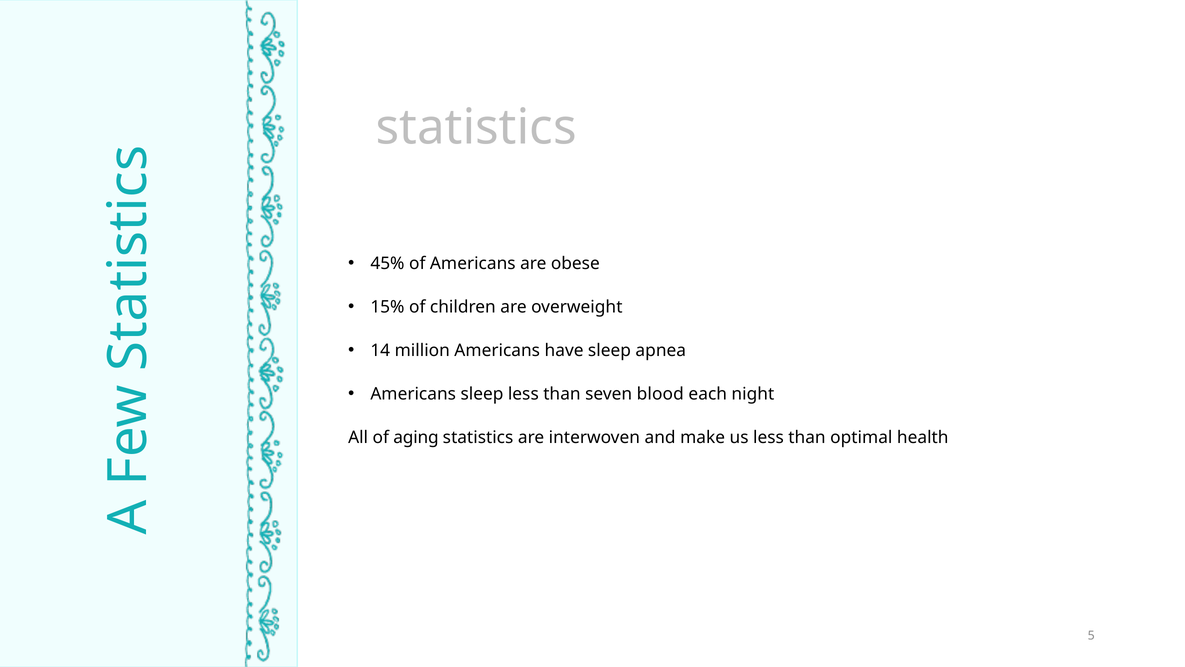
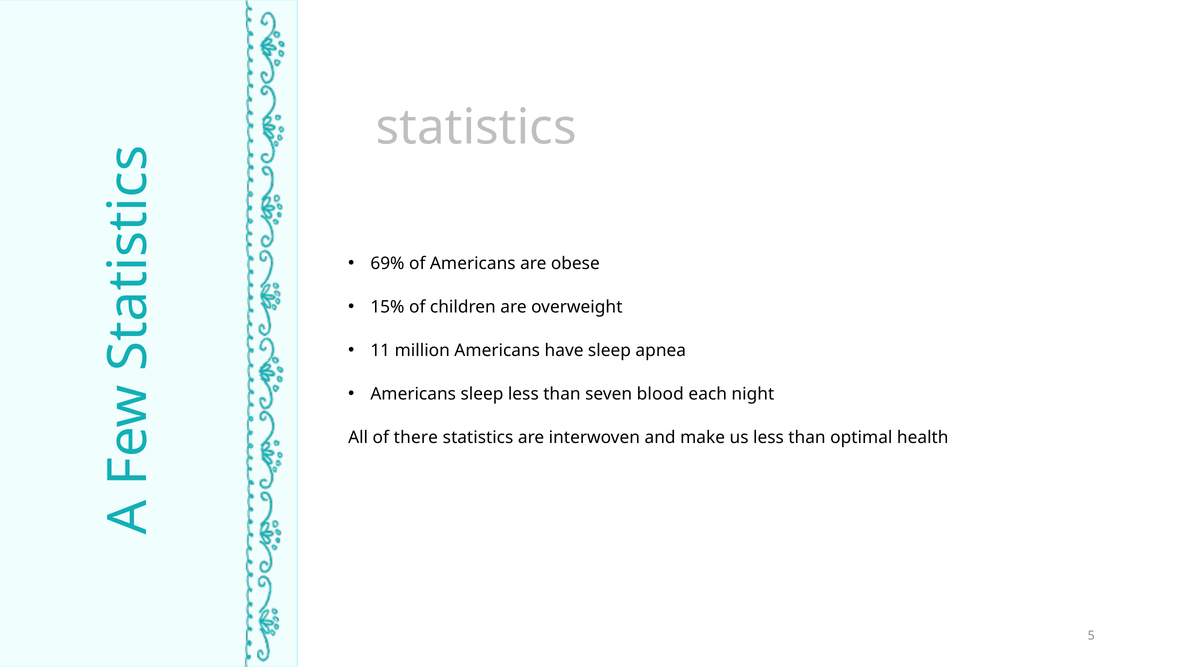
45%: 45% -> 69% (387, 263)
14: 14 -> 11 (380, 350)
aging: aging -> there (416, 437)
